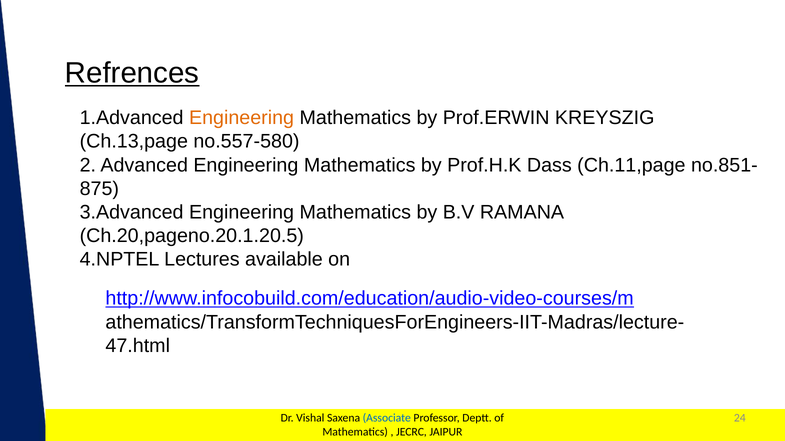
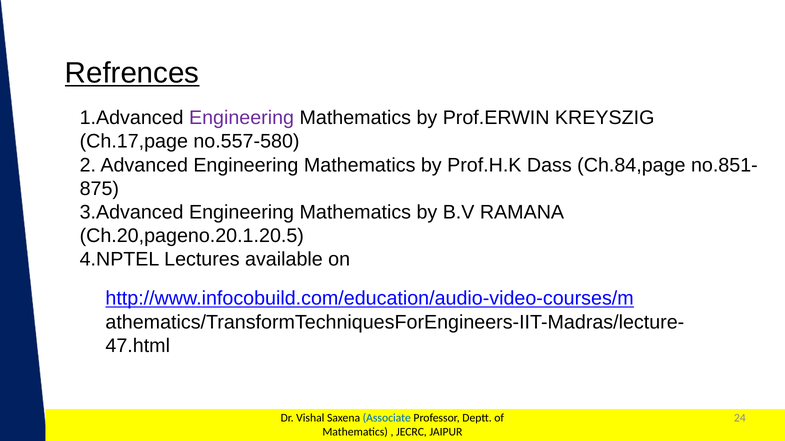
Engineering colour: orange -> purple (242, 118)
Ch.13,page: Ch.13,page -> Ch.17,page (134, 142)
Ch.11,page: Ch.11,page -> Ch.84,page (631, 165)
